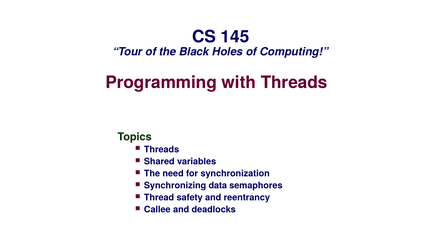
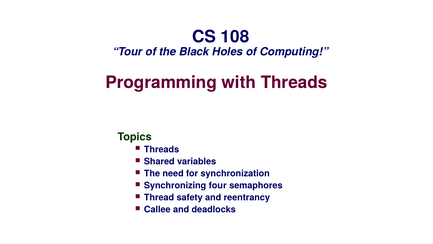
145: 145 -> 108 (235, 37)
data: data -> four (218, 185)
